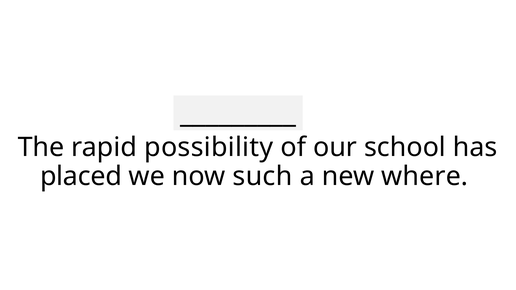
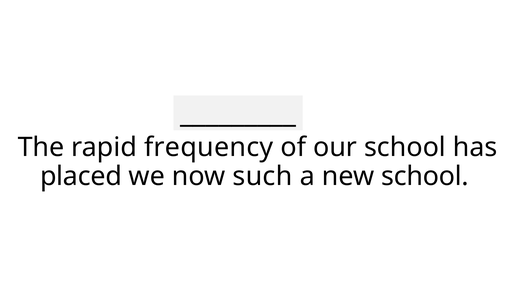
possibility: possibility -> frequency (209, 147)
new where: where -> school (425, 176)
